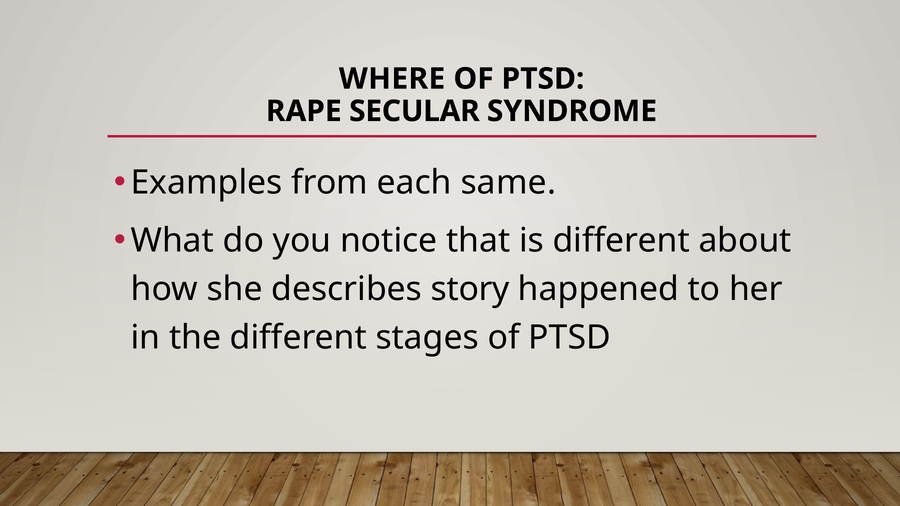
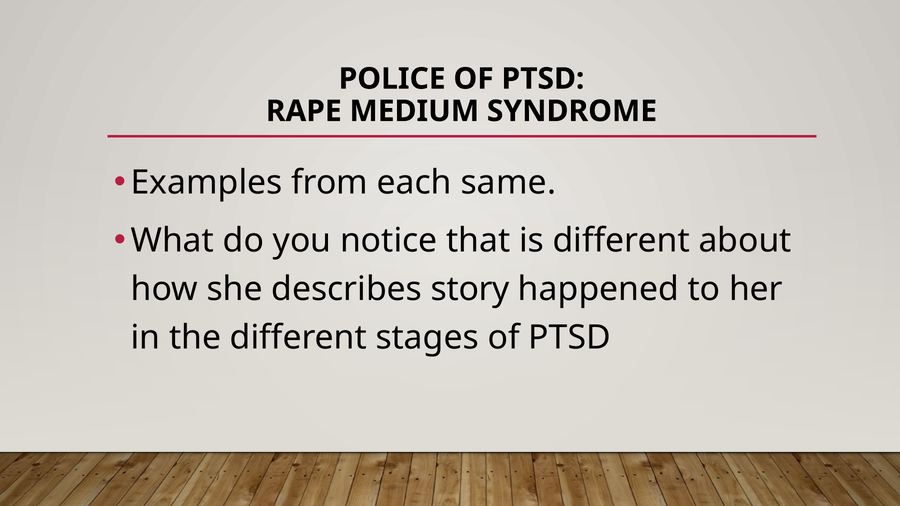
WHERE: WHERE -> POLICE (392, 79)
SECULAR: SECULAR -> MEDIUM (414, 111)
